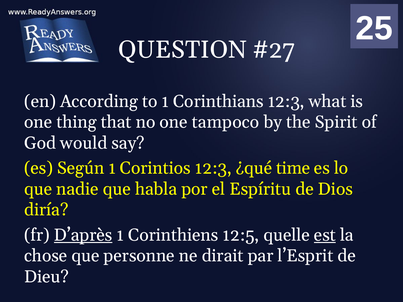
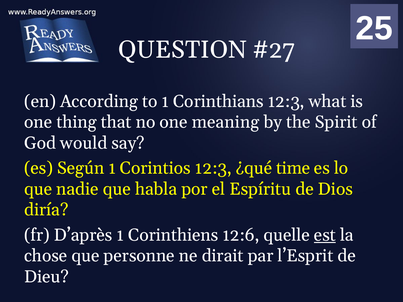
tampoco: tampoco -> meaning (226, 122)
D’après underline: present -> none (83, 235)
12:5: 12:5 -> 12:6 (241, 235)
